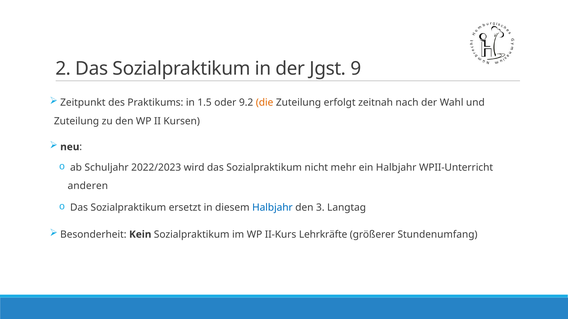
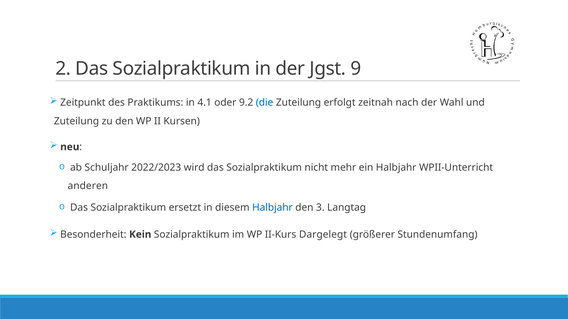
1.5: 1.5 -> 4.1 (205, 103)
die colour: orange -> blue (265, 103)
Lehrkräfte: Lehrkräfte -> Dargelegt (323, 235)
